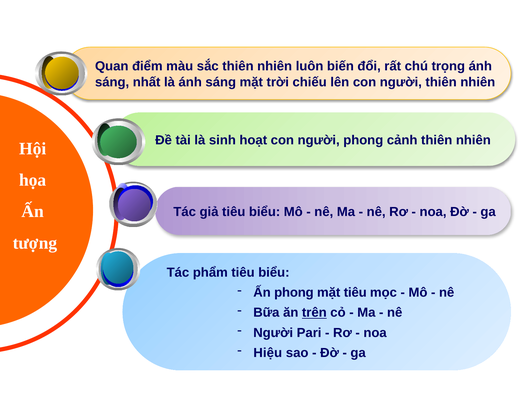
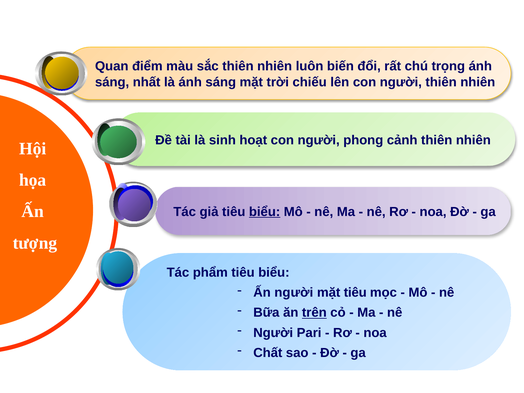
biểu underline: none -> present (265, 212)
Ấn phong: phong -> người (294, 293)
Hiệu: Hiệu -> Chất (268, 353)
